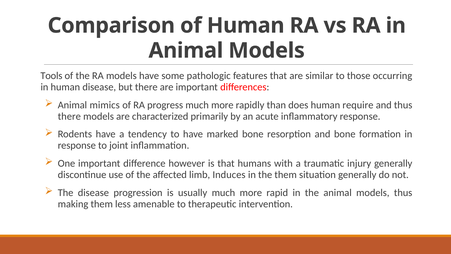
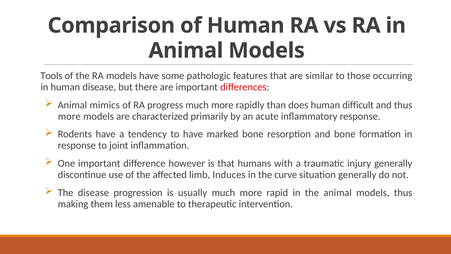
require: require -> difficult (358, 105)
there: there -> more (69, 116)
the them: them -> curve (286, 175)
